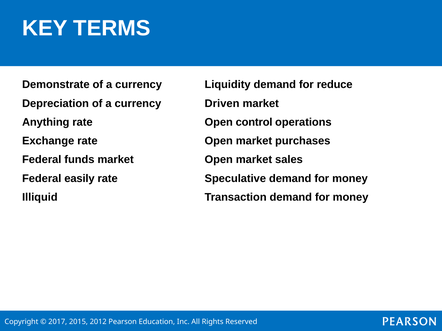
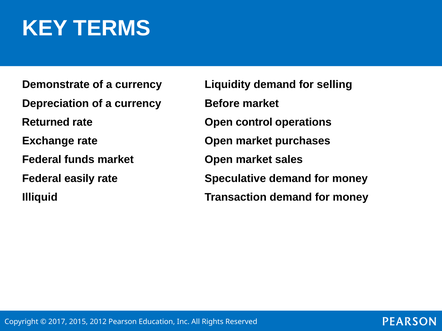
reduce: reduce -> selling (335, 85)
Driven: Driven -> Before (222, 104)
Anything: Anything -> Returned (46, 122)
